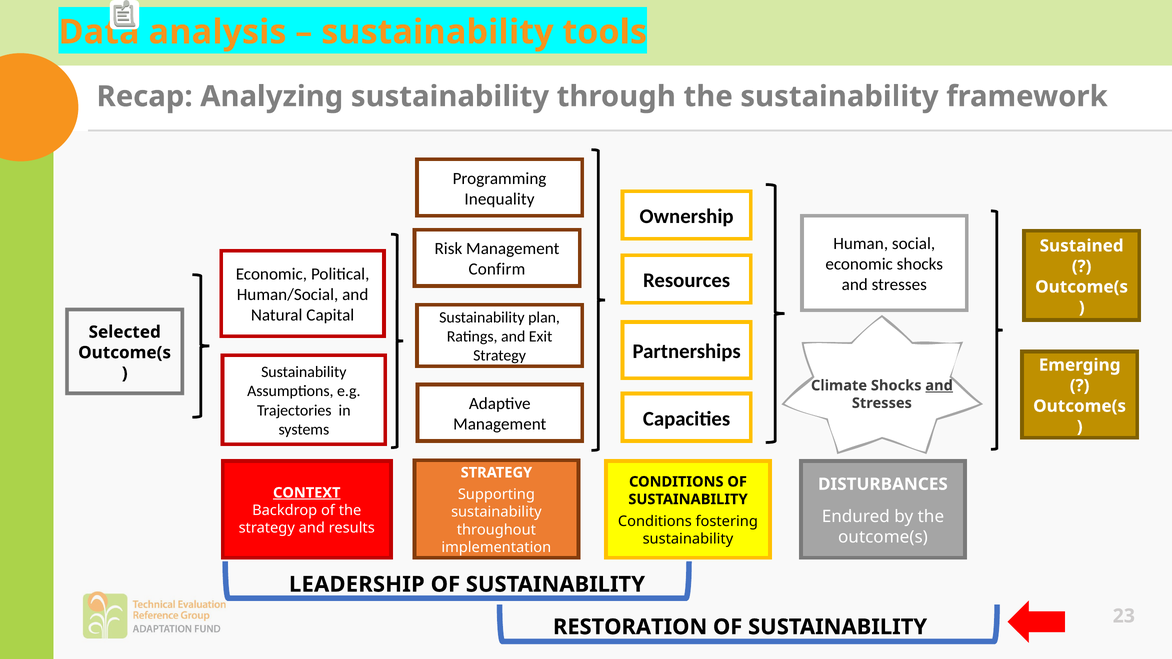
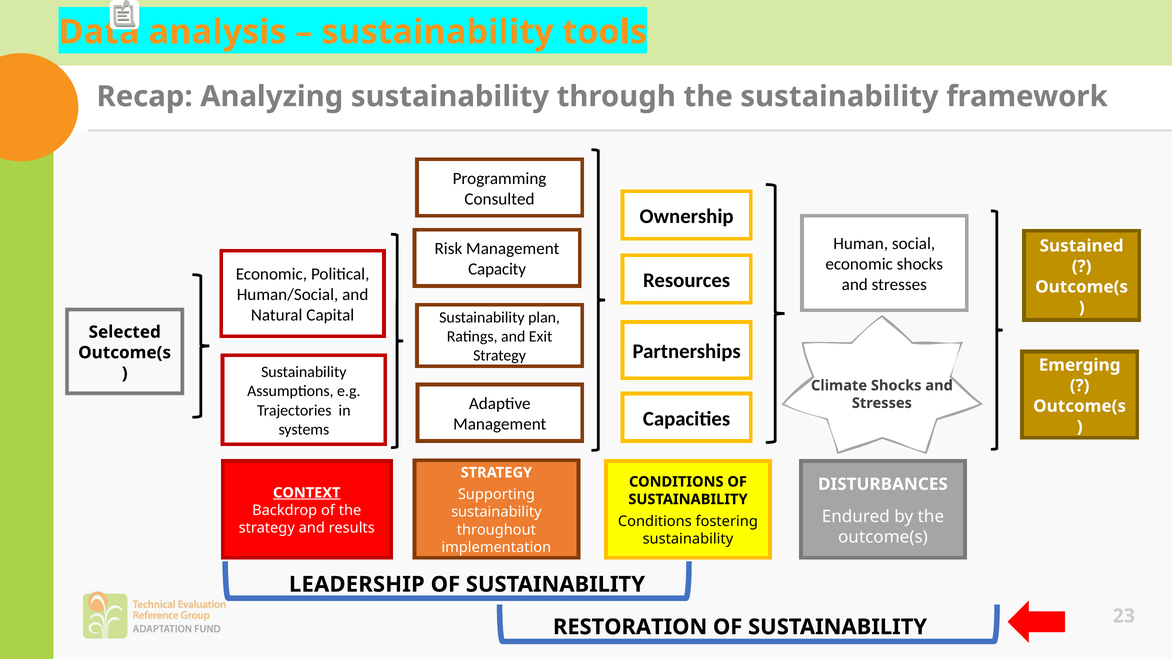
Inequality: Inequality -> Consulted (499, 199)
Confirm: Confirm -> Capacity (497, 269)
and underline: present -> none (939, 386)
